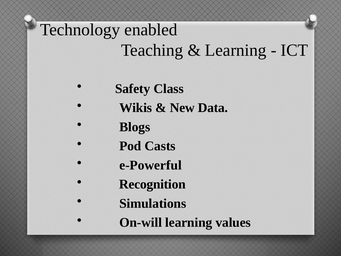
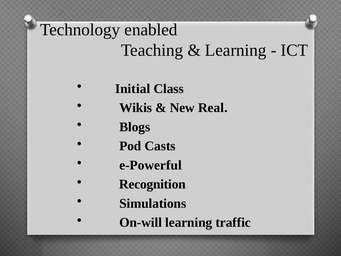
Safety: Safety -> Initial (133, 89)
Data: Data -> Real (213, 108)
values: values -> traffic (233, 222)
